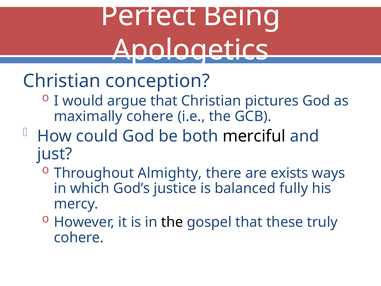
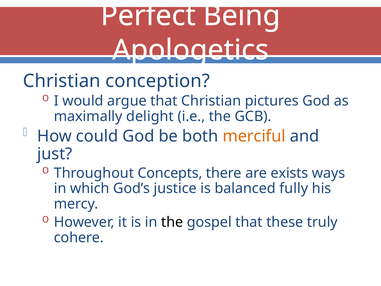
maximally cohere: cohere -> delight (150, 116)
merciful colour: black -> orange (254, 136)
Almighty: Almighty -> Concepts (170, 173)
